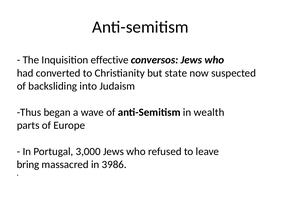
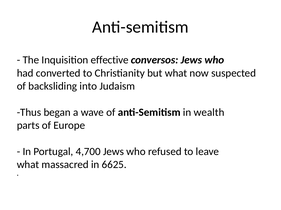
but state: state -> what (176, 73)
3,000: 3,000 -> 4,700 (88, 152)
bring: bring -> what (28, 165)
3986: 3986 -> 6625 (114, 165)
